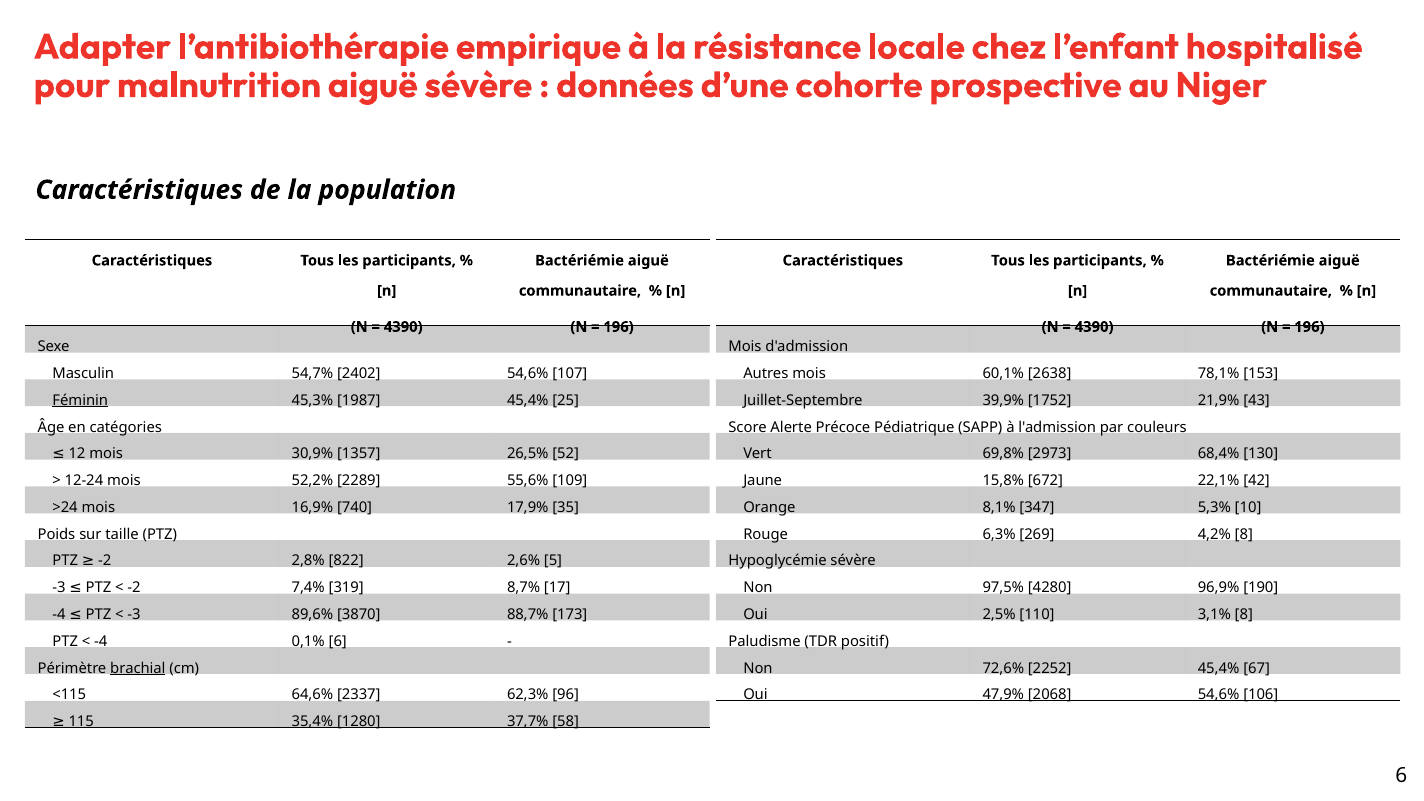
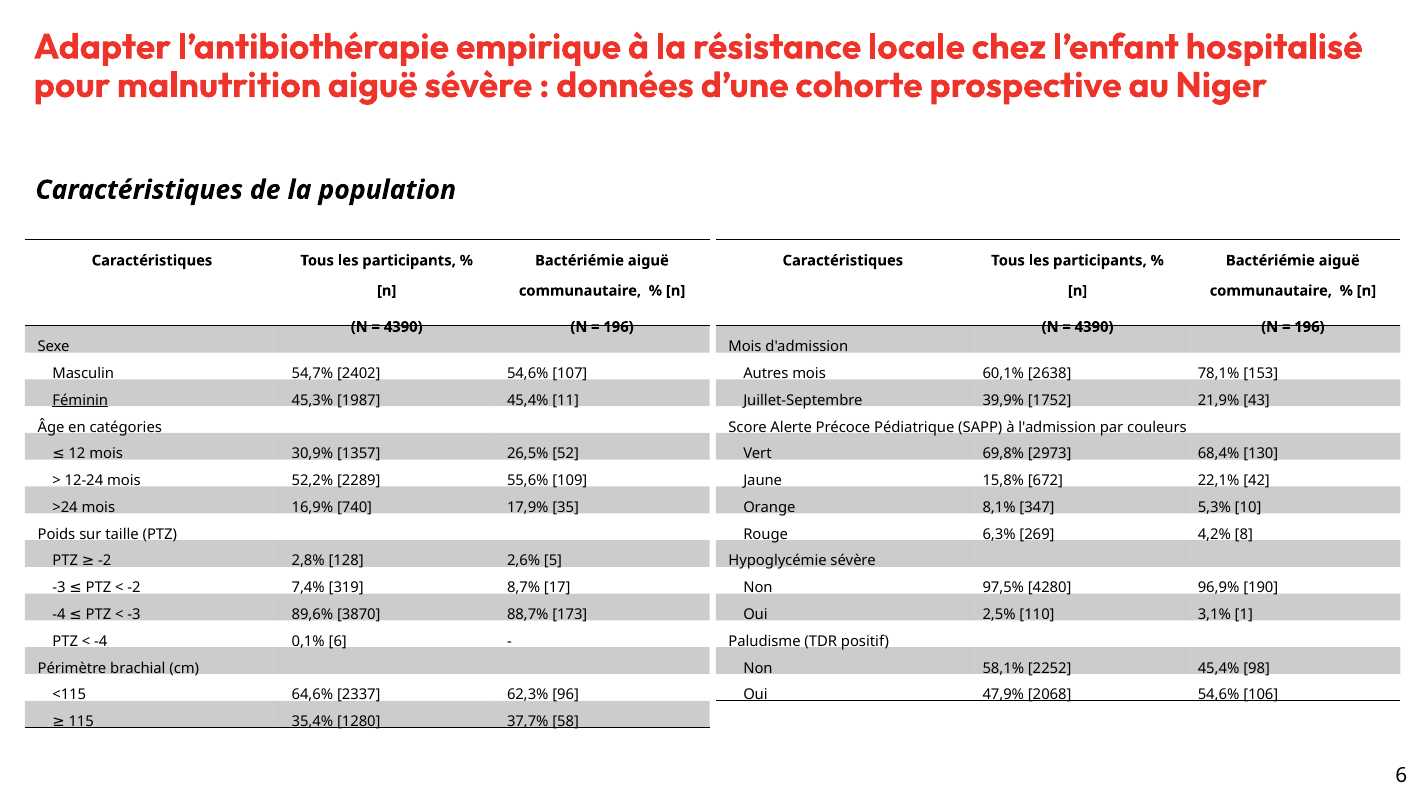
25: 25 -> 11 (566, 400)
822: 822 -> 128 (346, 561)
3,1% 8: 8 -> 1 (1244, 615)
brachial underline: present -> none (138, 668)
72,6%: 72,6% -> 58,1% (1003, 668)
67: 67 -> 98 (1257, 668)
